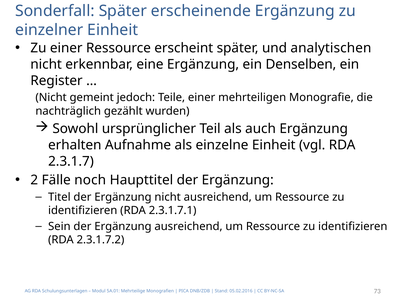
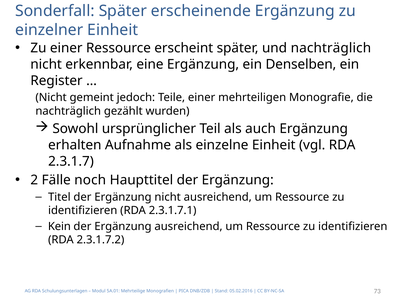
und analytischen: analytischen -> nachträglich (331, 48)
Sein: Sein -> Kein (59, 226)
